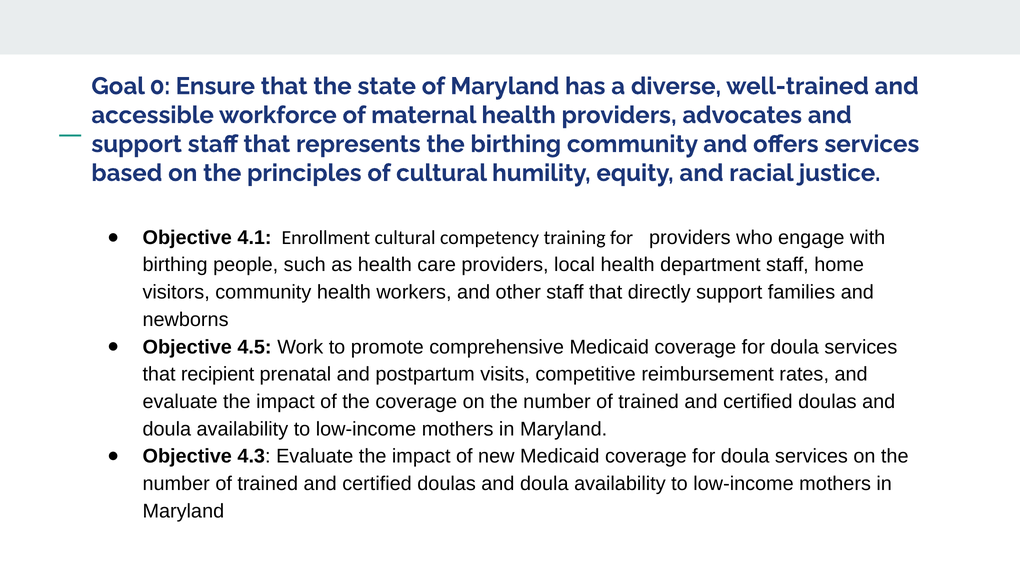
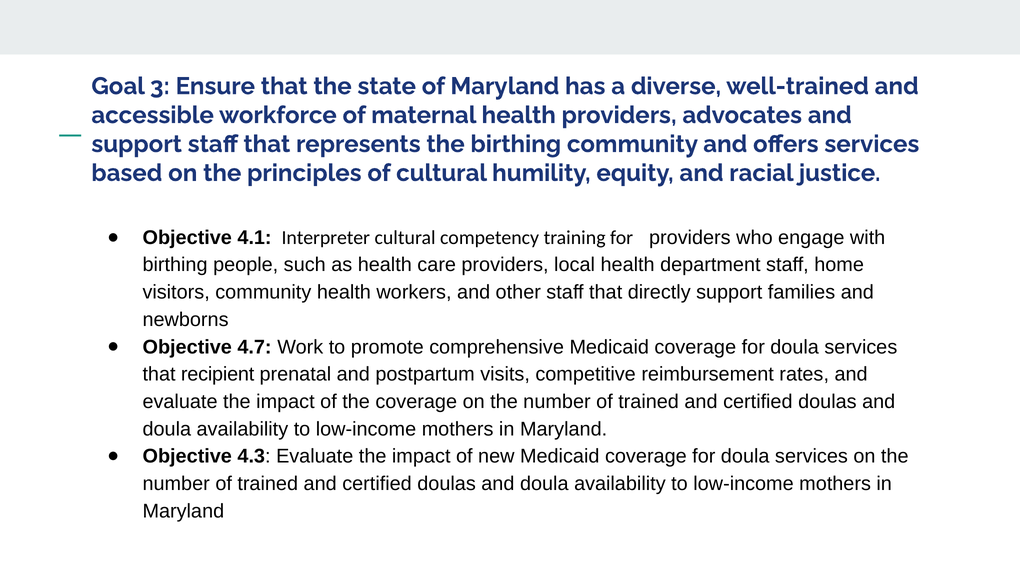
0: 0 -> 3 (160, 86)
Enrollment: Enrollment -> Interpreter (326, 237)
4.5: 4.5 -> 4.7 (255, 347)
